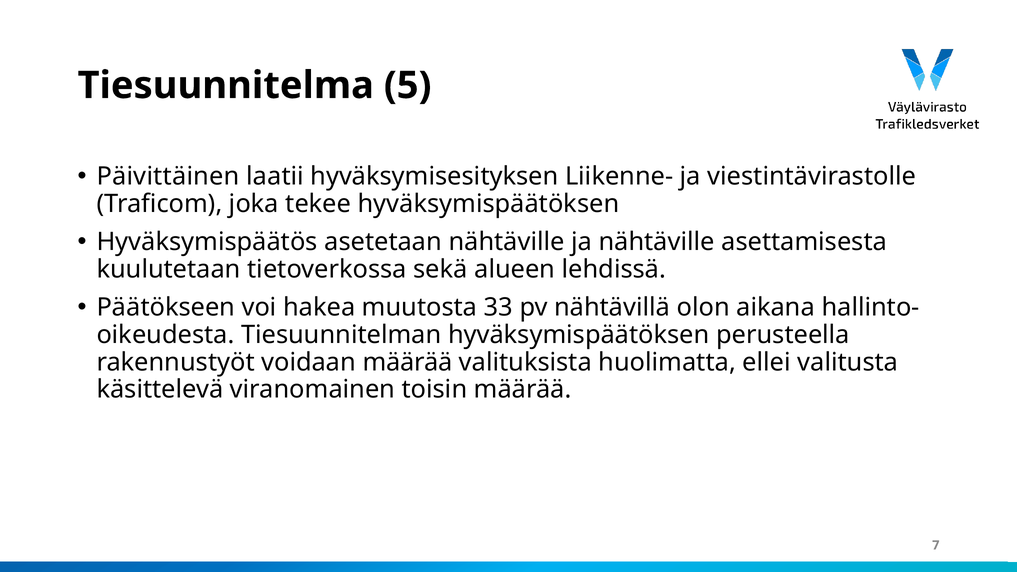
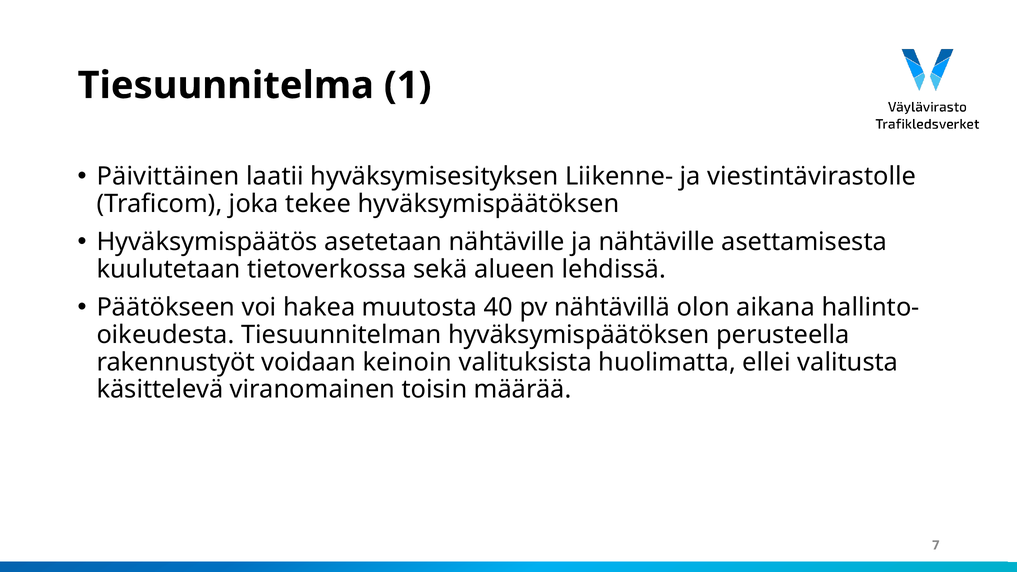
5: 5 -> 1 (408, 85)
33: 33 -> 40 (498, 307)
voidaan määrää: määrää -> keinoin (407, 362)
